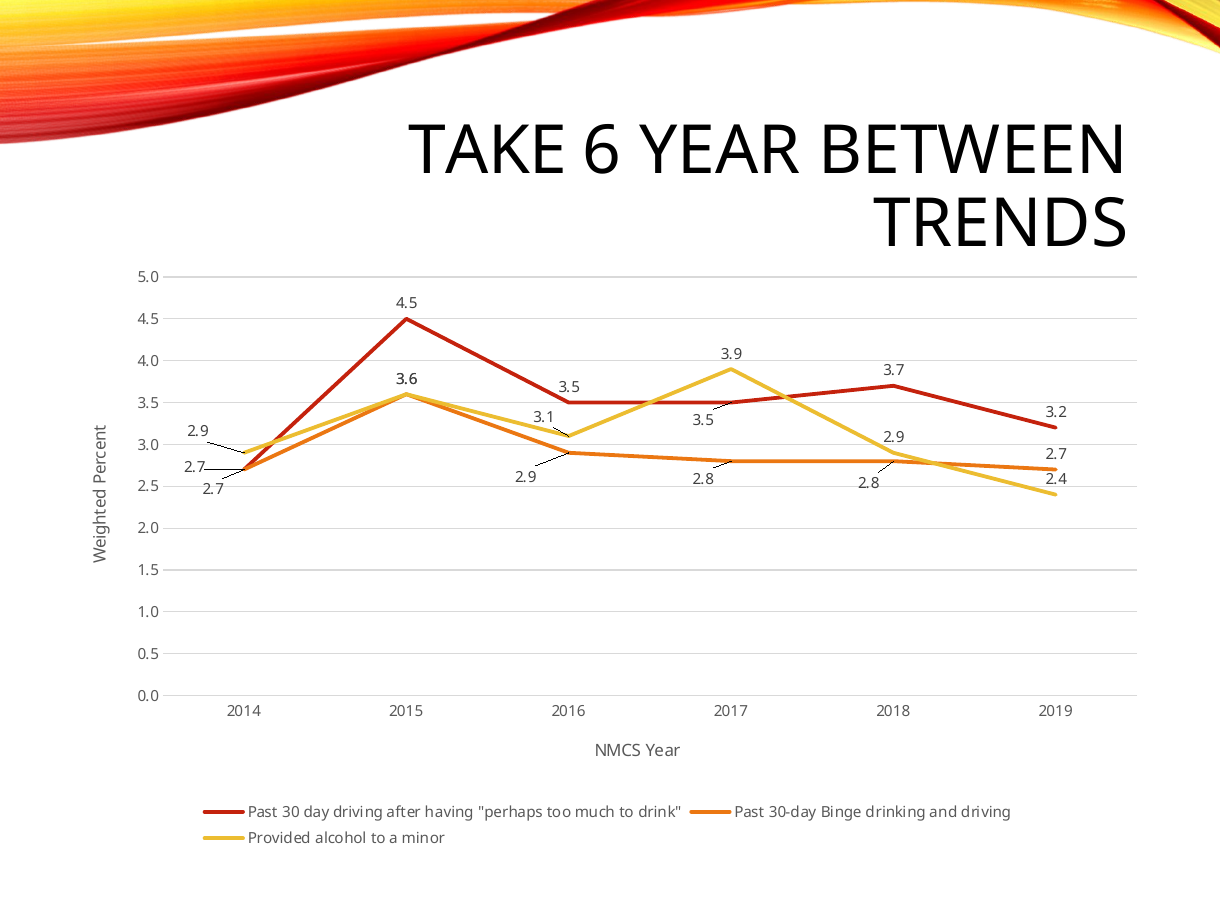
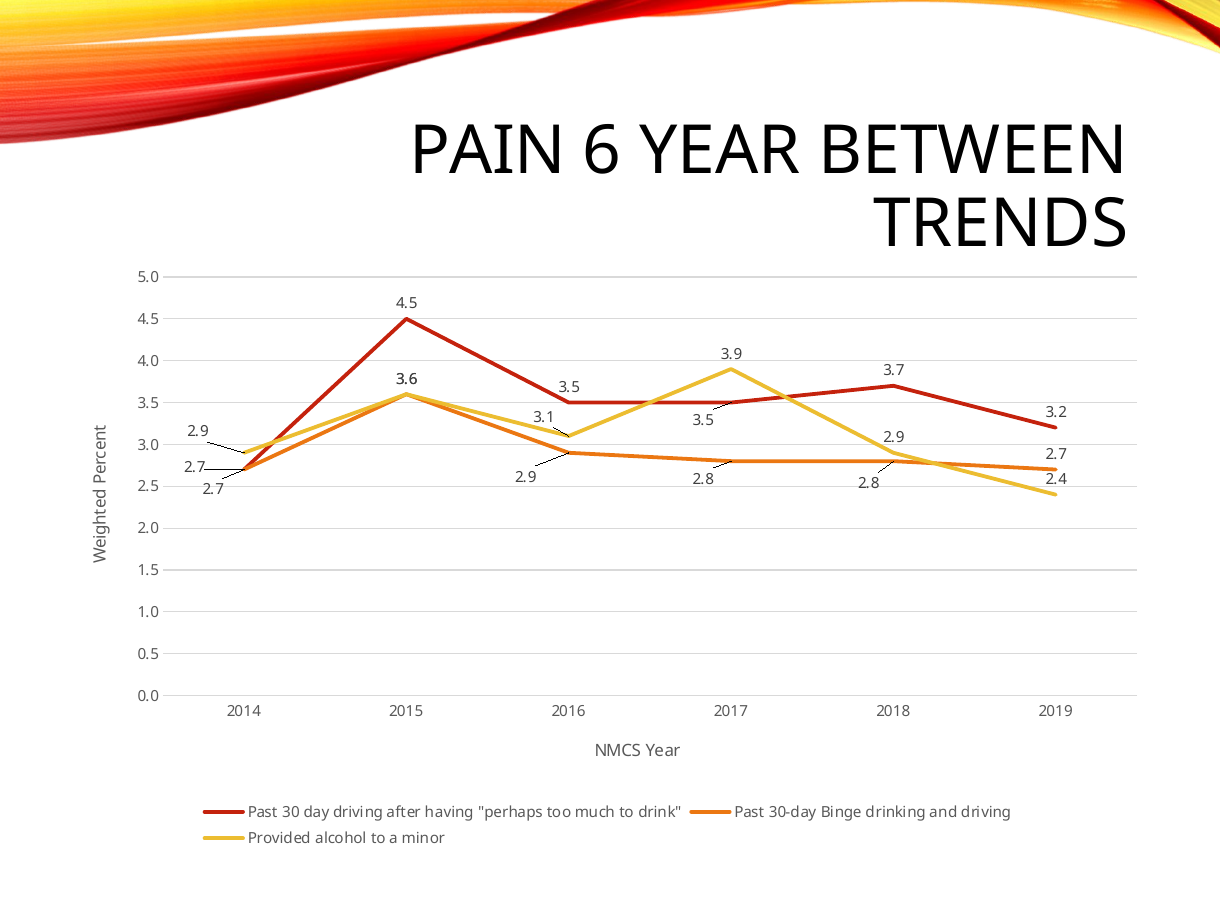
TAKE: TAKE -> PAIN (488, 151)
